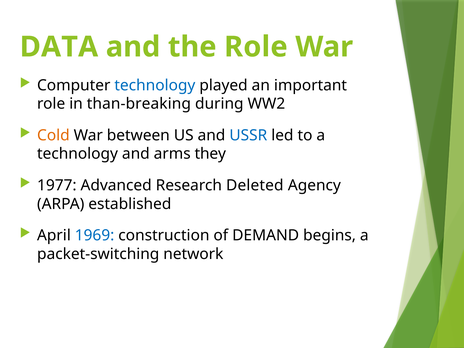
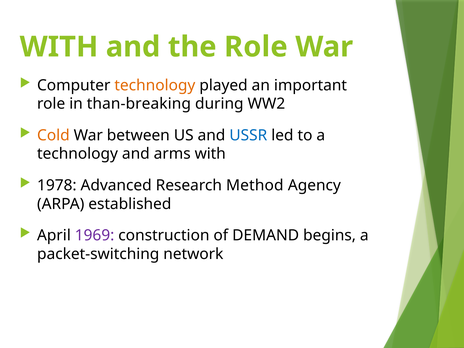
DATA: DATA -> WITH (59, 47)
technology colour: blue -> orange (155, 85)
arms they: they -> with (210, 154)
1977: 1977 -> 1978 (57, 185)
Deleted: Deleted -> Method (255, 185)
1969 colour: blue -> purple (95, 235)
